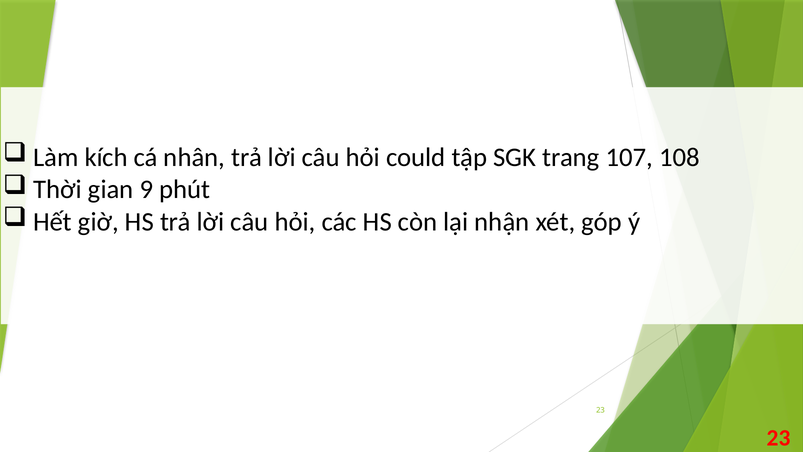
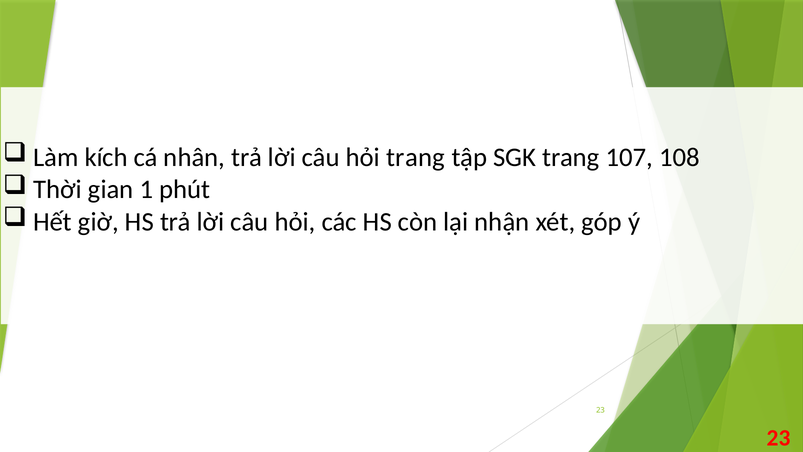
hỏi could: could -> trang (416, 157)
9: 9 -> 1 (146, 189)
